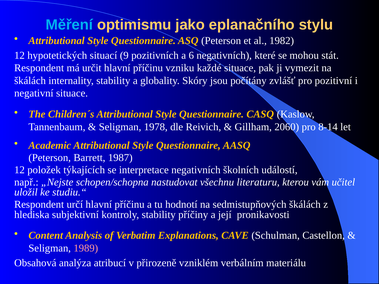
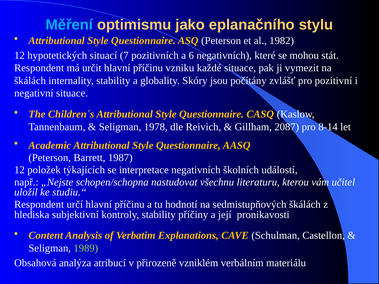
9: 9 -> 7 (124, 55)
2060: 2060 -> 2087 (287, 127)
1989 colour: pink -> light green (86, 248)
